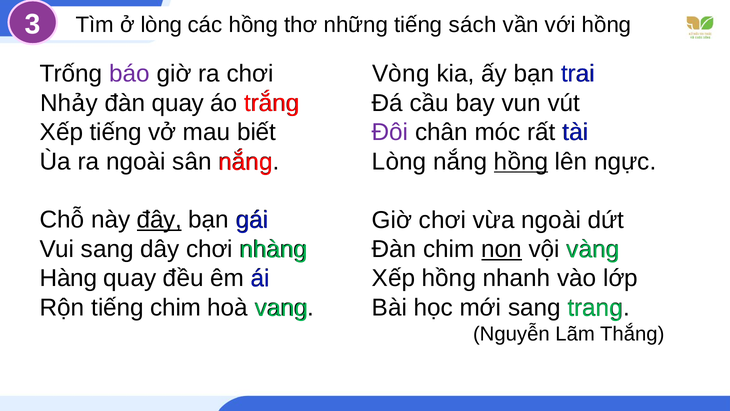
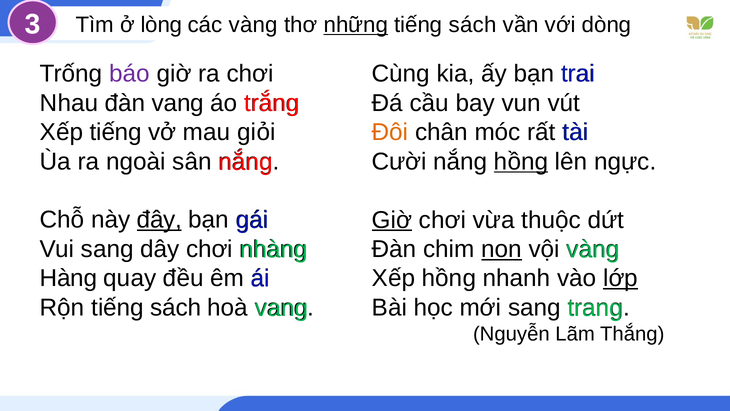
các hồng: hồng -> vàng (253, 25)
những underline: none -> present (356, 25)
với hồng: hồng -> dòng (607, 25)
Vòng: Vòng -> Cùng (401, 74)
Nhảy: Nhảy -> Nhau (69, 103)
đàn quay: quay -> vang (178, 103)
biết: biết -> giỏi (256, 132)
Đôi colour: purple -> orange (390, 132)
Lòng: Lòng -> Cười (399, 161)
Giờ underline: none -> present (392, 220)
vừa ngoài: ngoài -> thuộc (551, 220)
lớp underline: none -> present (621, 278)
Rộn tiếng chim: chim -> sách (176, 307)
